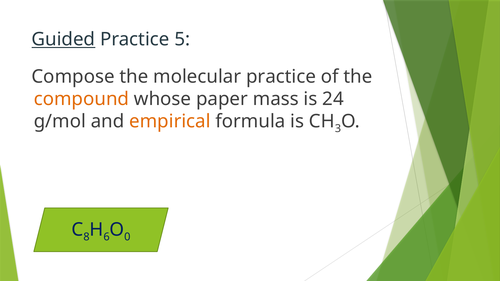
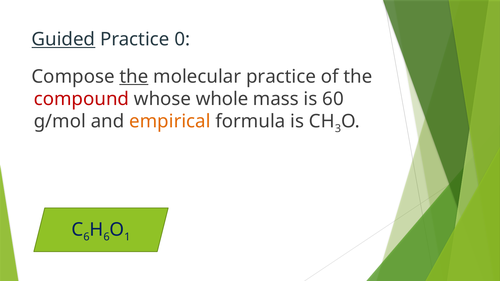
5: 5 -> 0 (182, 39)
the underline: none -> present (134, 77)
compound colour: orange -> red (81, 99)
paper: paper -> whole (222, 99)
24: 24 -> 60 (333, 99)
8: 8 -> 6 (86, 237)
0: 0 -> 1 (127, 237)
